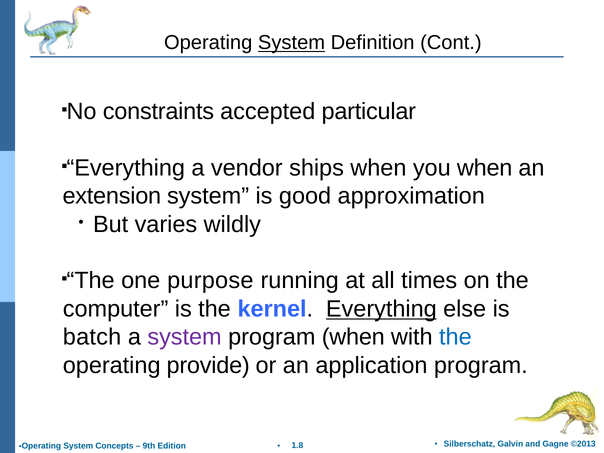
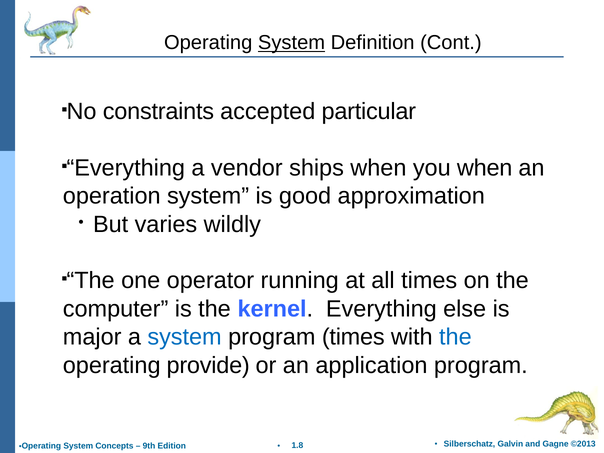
extension: extension -> operation (112, 196)
purpose: purpose -> operator (210, 281)
Everything underline: present -> none (381, 309)
batch: batch -> major (92, 337)
system colour: purple -> blue (185, 337)
program when: when -> times (353, 337)
